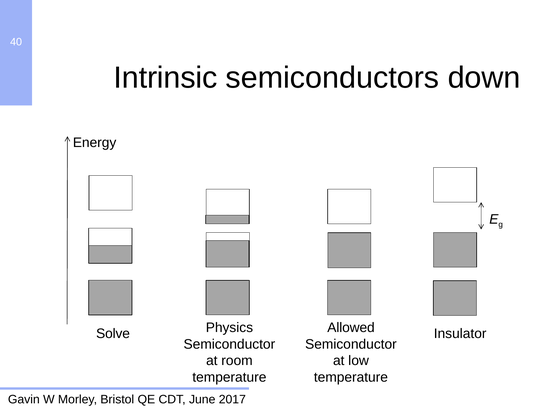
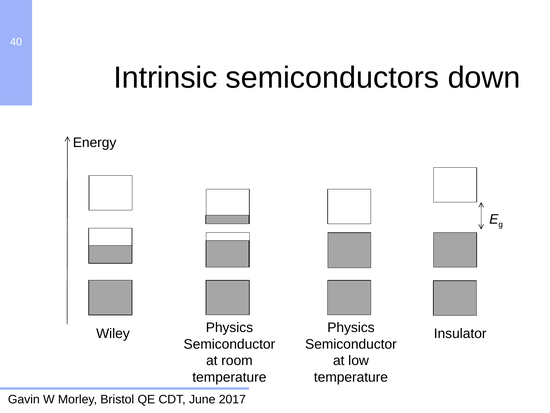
Allowed: Allowed -> Physics (351, 327)
Solve: Solve -> Wiley (113, 333)
